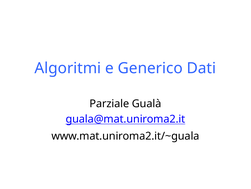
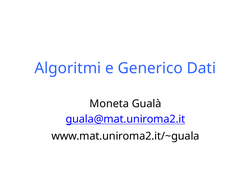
Parziale: Parziale -> Moneta (109, 103)
